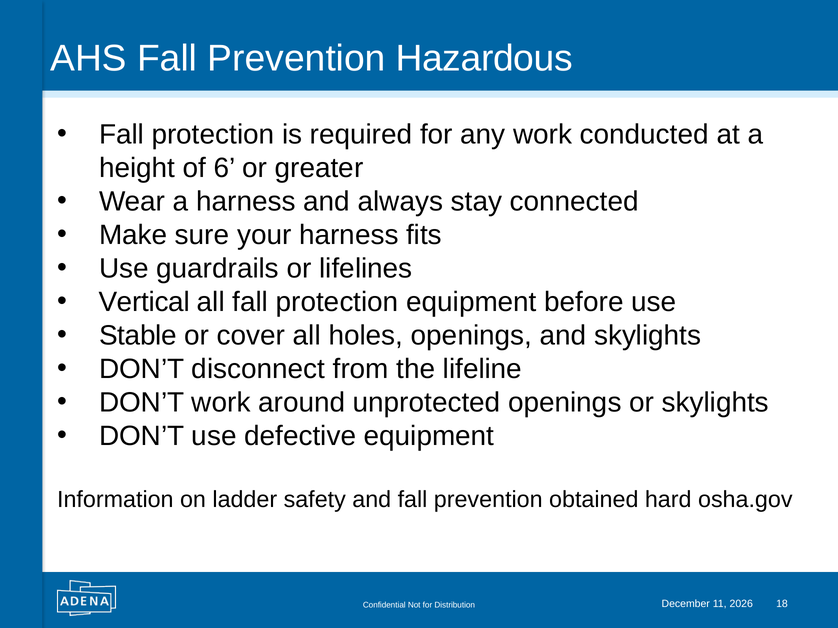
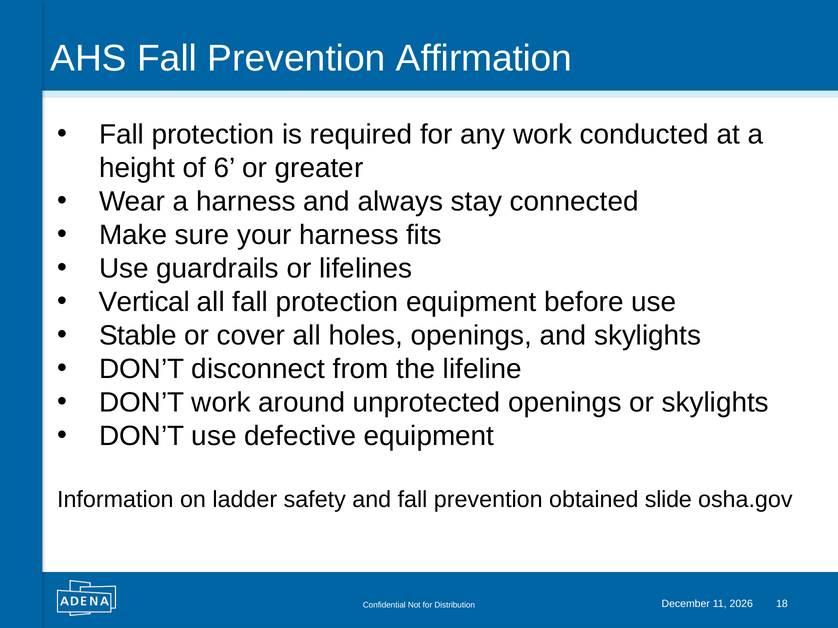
Hazardous: Hazardous -> Affirmation (484, 58)
hard: hard -> slide (668, 500)
